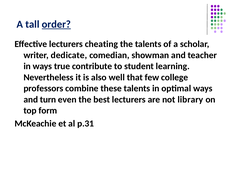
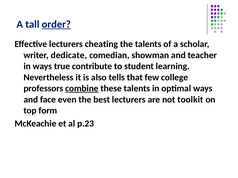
well: well -> tells (117, 78)
combine underline: none -> present (82, 89)
turn: turn -> face (48, 100)
library: library -> toolkit (190, 100)
p.31: p.31 -> p.23 (86, 124)
